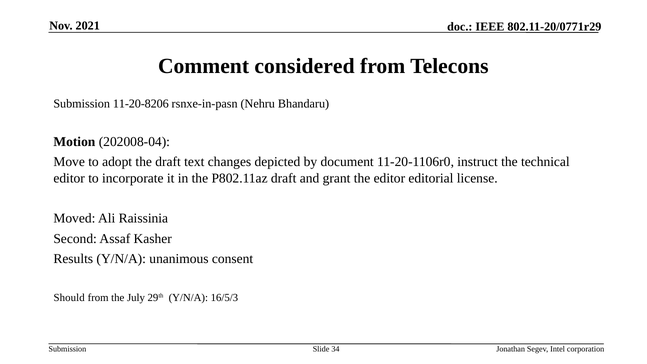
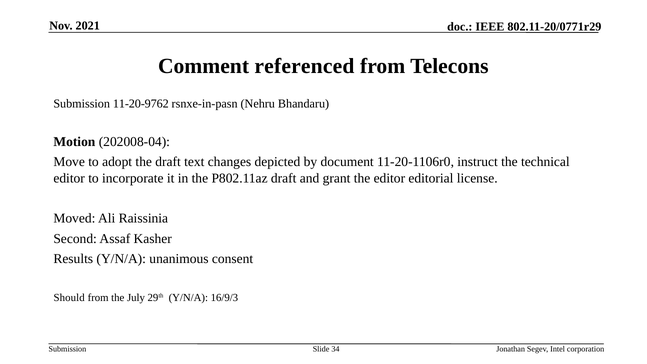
considered: considered -> referenced (304, 66)
11-20-8206: 11-20-8206 -> 11-20-9762 (141, 103)
16/5/3: 16/5/3 -> 16/9/3 (224, 298)
